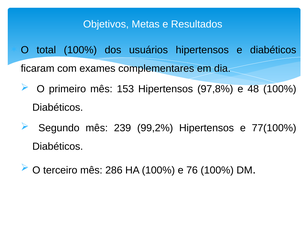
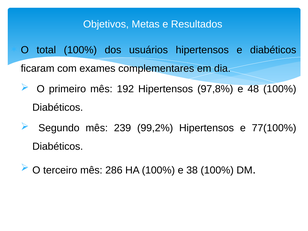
153: 153 -> 192 (125, 89)
76: 76 -> 38 (192, 170)
